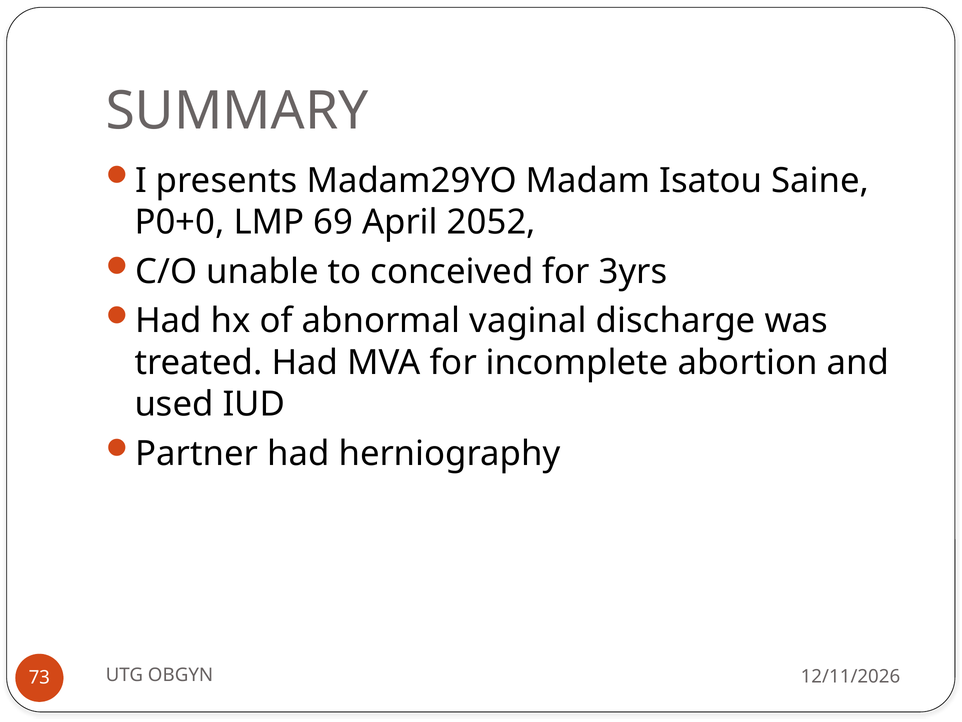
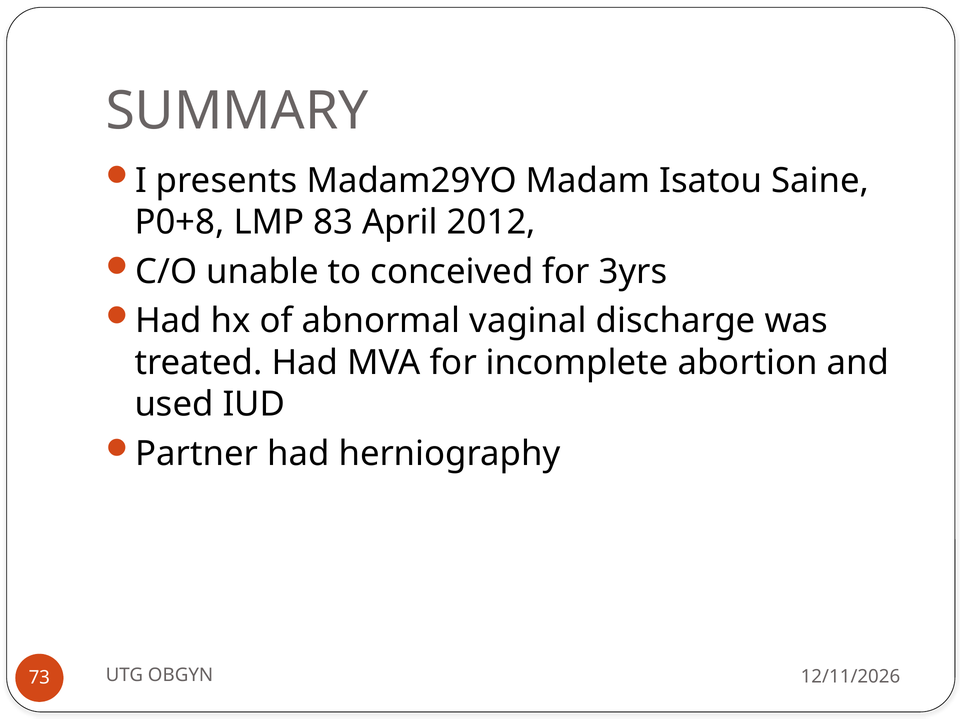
P0+0: P0+0 -> P0+8 (179, 222)
69: 69 -> 83 (333, 222)
2052: 2052 -> 2012 (491, 222)
